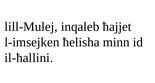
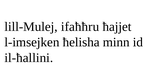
inqaleb: inqaleb -> ifaħħru (80, 27)
